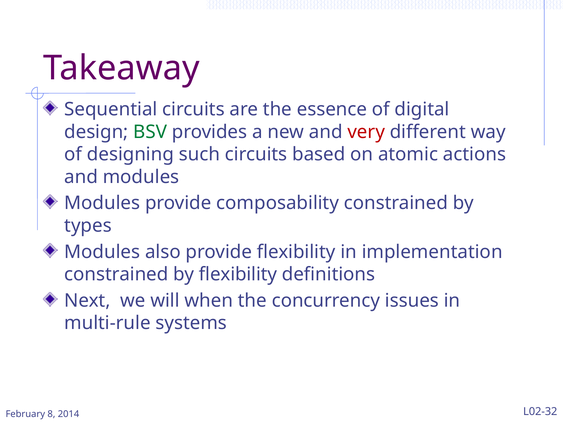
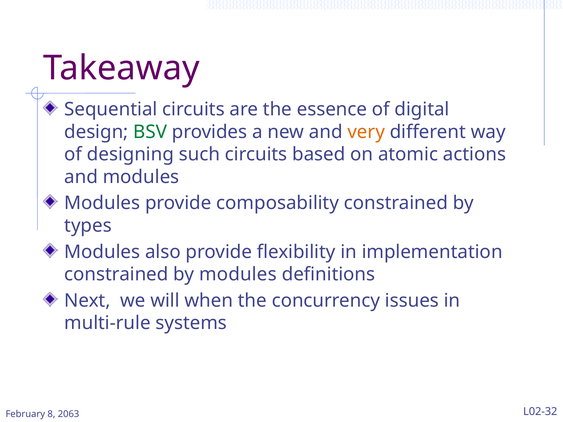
very colour: red -> orange (366, 132)
by flexibility: flexibility -> modules (238, 275)
2014: 2014 -> 2063 (69, 414)
